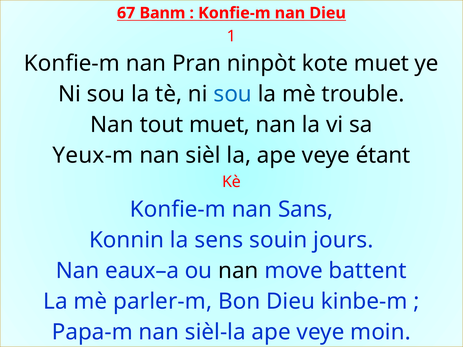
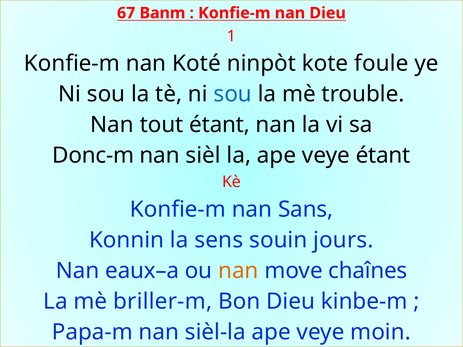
Pran: Pran -> Koté (196, 63)
kote muet: muet -> foule (381, 63)
tout muet: muet -> étant (220, 125)
Yeux-m: Yeux-m -> Donc-m (93, 156)
nan colour: black -> orange (238, 271)
battent: battent -> chaînes (368, 271)
parler-m: parler-m -> briller-m (163, 302)
